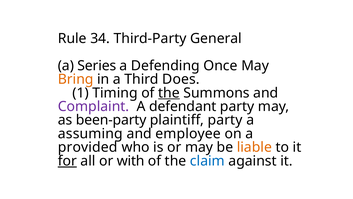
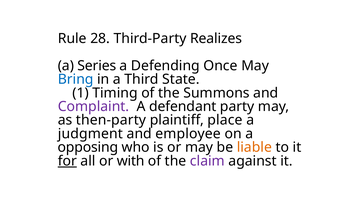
34: 34 -> 28 (100, 38)
General: General -> Realizes (216, 38)
Bring colour: orange -> blue (76, 79)
Does: Does -> State (181, 79)
the underline: present -> none (169, 93)
been-party: been-party -> then-party (111, 120)
plaintiff party: party -> place (225, 120)
assuming: assuming -> judgment (90, 133)
provided: provided -> opposing (88, 147)
claim colour: blue -> purple (207, 161)
